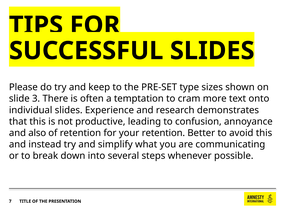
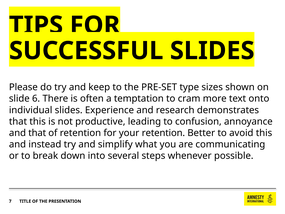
3: 3 -> 6 (36, 99)
and also: also -> that (37, 133)
